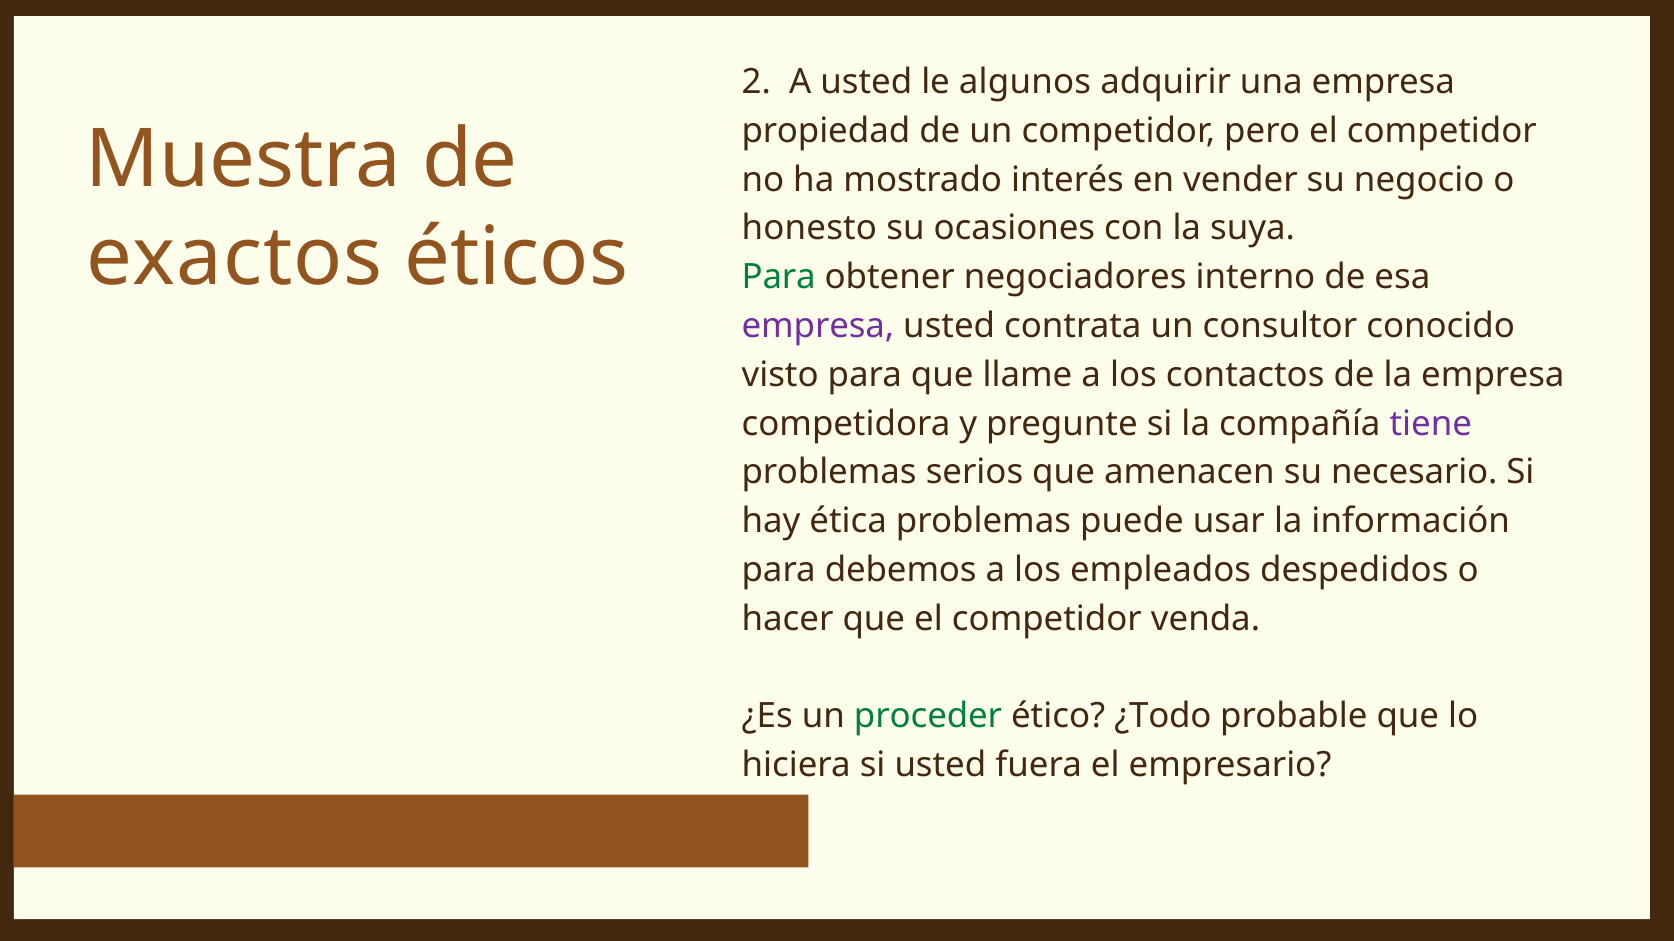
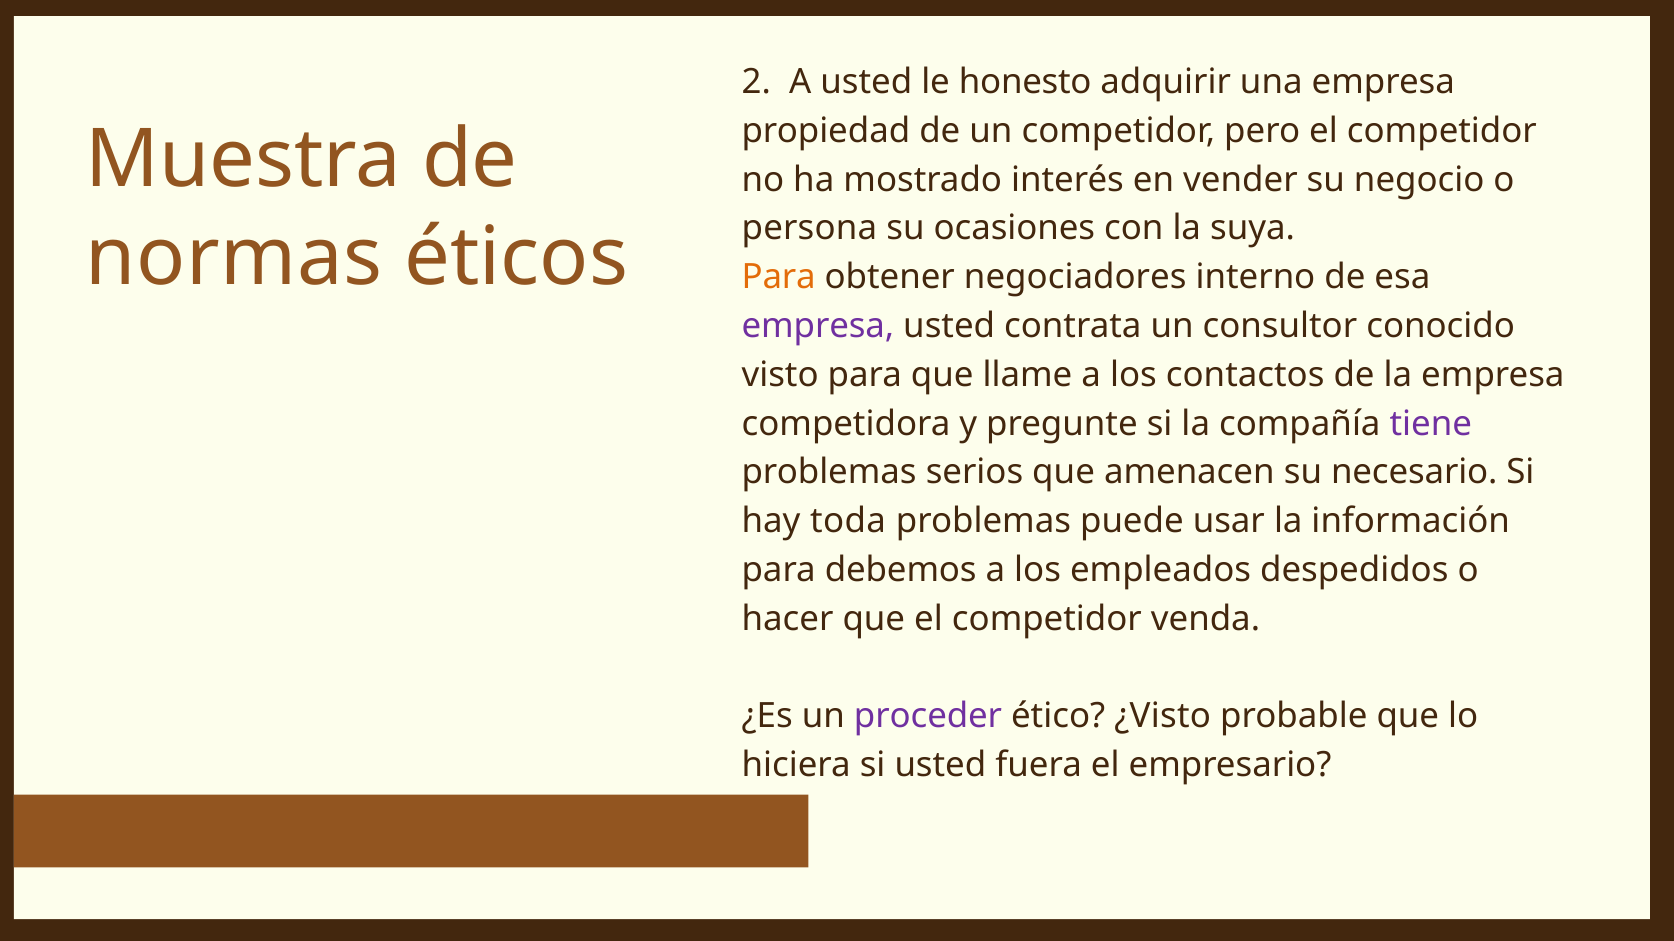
algunos: algunos -> honesto (1025, 82)
honesto: honesto -> persona (809, 229)
exactos: exactos -> normas (234, 258)
Para colour: green -> orange (779, 277)
ética: ética -> toda (848, 521)
proceder colour: green -> purple (928, 717)
¿Todo: ¿Todo -> ¿Visto (1163, 717)
